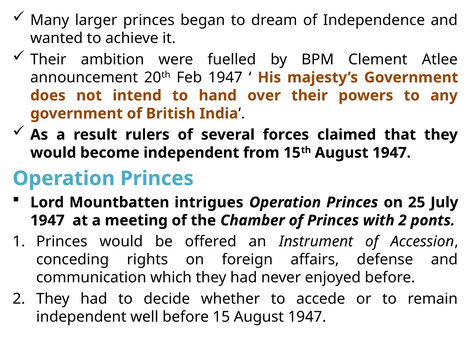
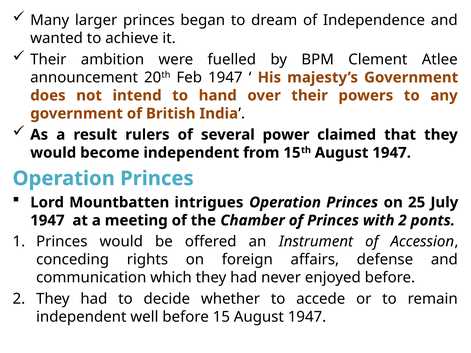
forces: forces -> power (286, 135)
